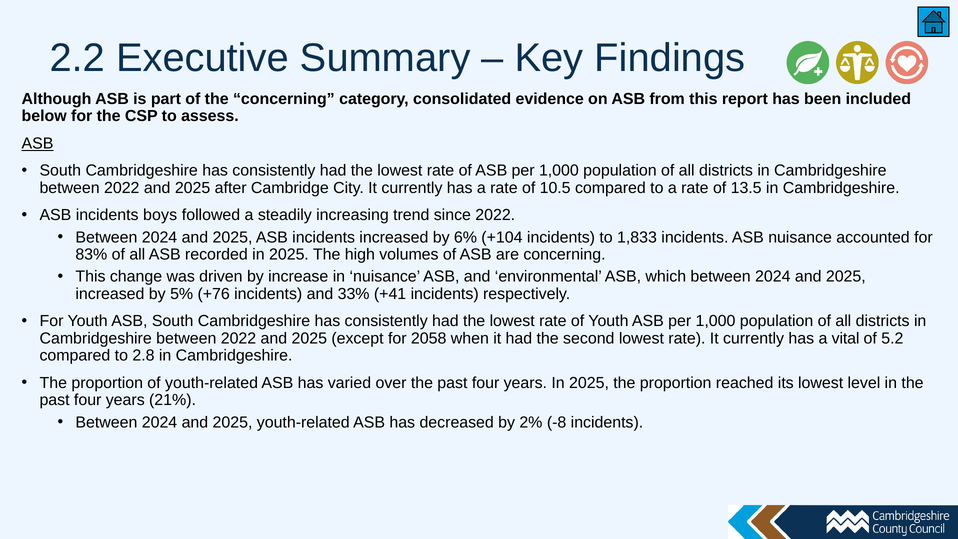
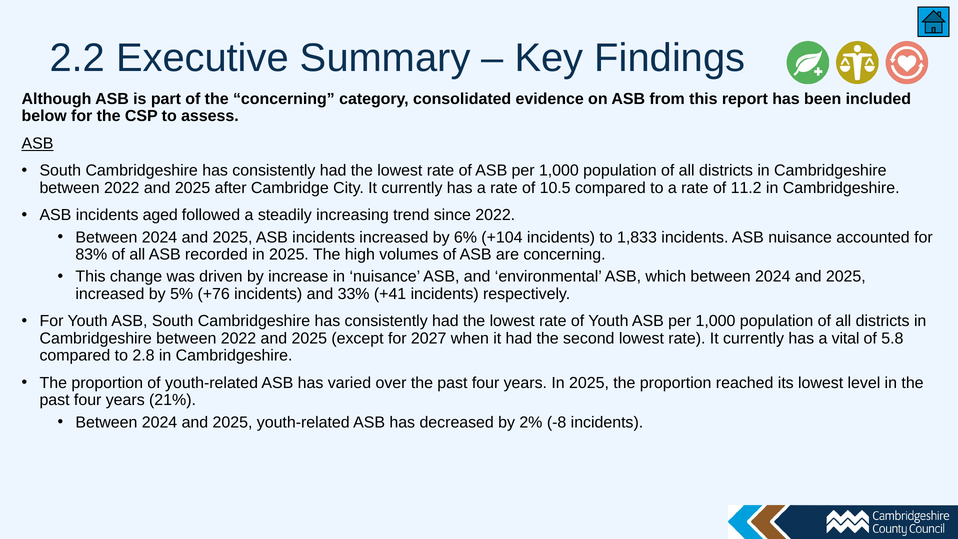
13.5: 13.5 -> 11.2 (746, 188)
boys: boys -> aged (160, 215)
2058: 2058 -> 2027 (429, 338)
5.2: 5.2 -> 5.8 (892, 338)
